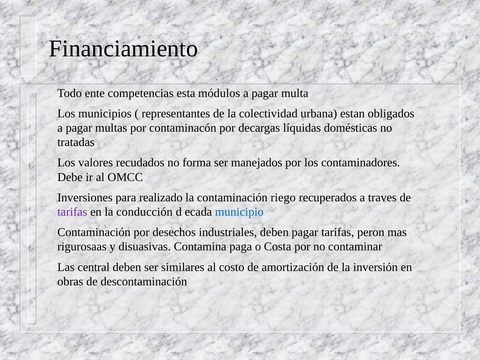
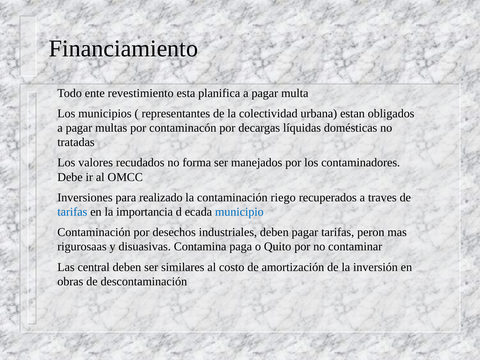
competencias: competencias -> revestimiento (141, 93)
módulos: módulos -> planifica (219, 93)
tarifas colour: purple -> blue (72, 212)
conducción: conducción -> importancia (145, 212)
Costa: Costa -> Quito (278, 247)
